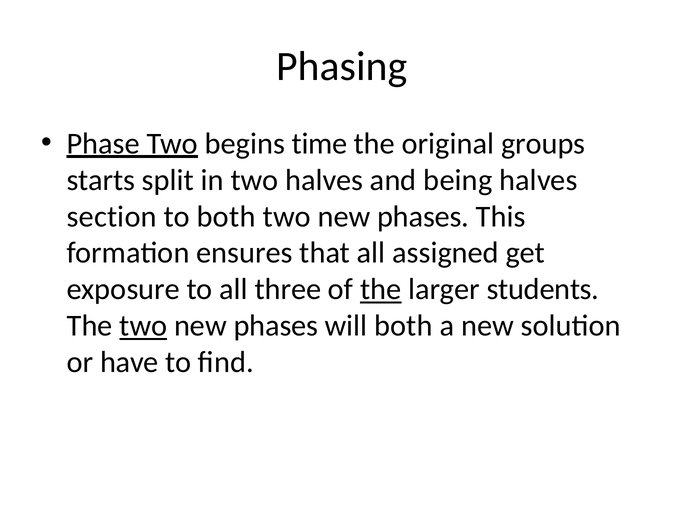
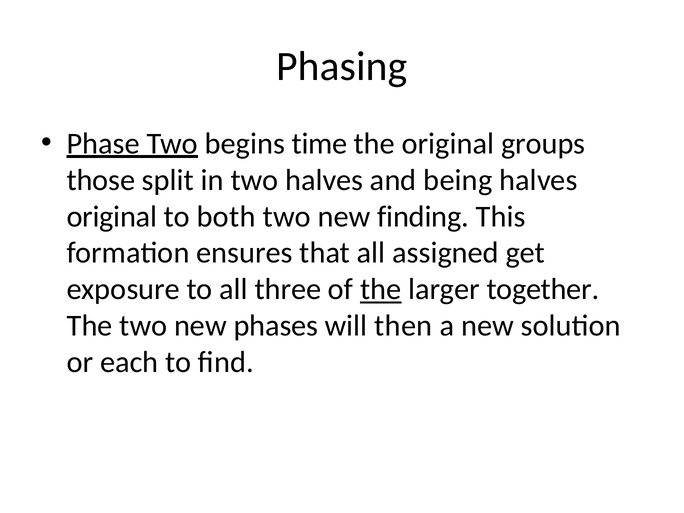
starts: starts -> those (101, 180)
section: section -> original (112, 216)
phases: phases -> finding (423, 216)
students: students -> together (543, 289)
two underline: present -> none (143, 326)
will both: both -> then (403, 326)
have: have -> each (129, 362)
